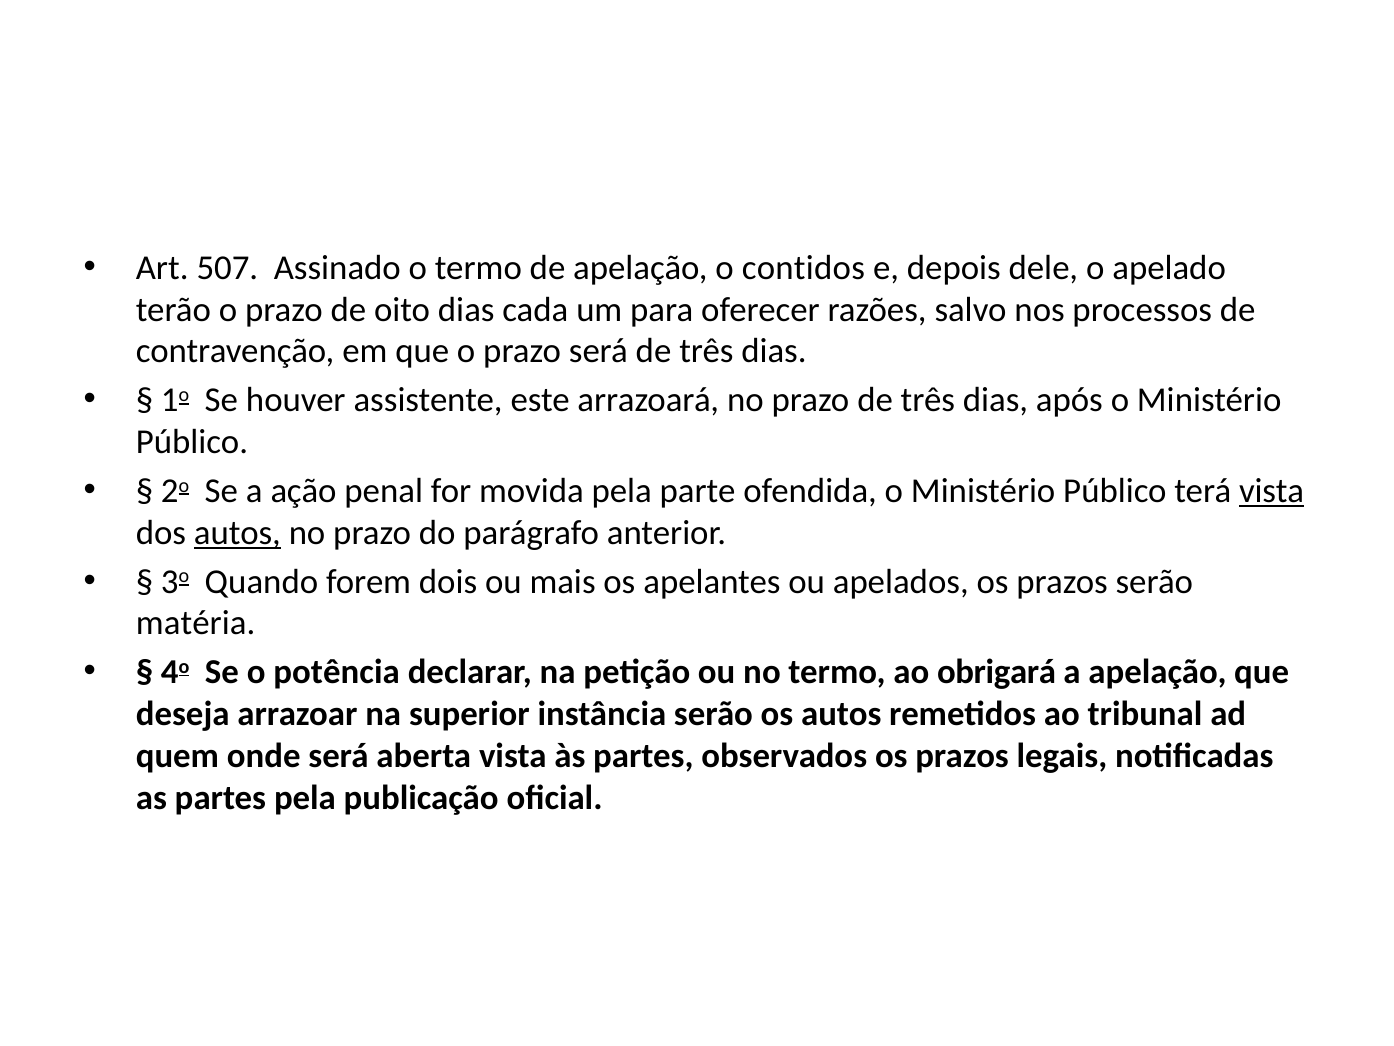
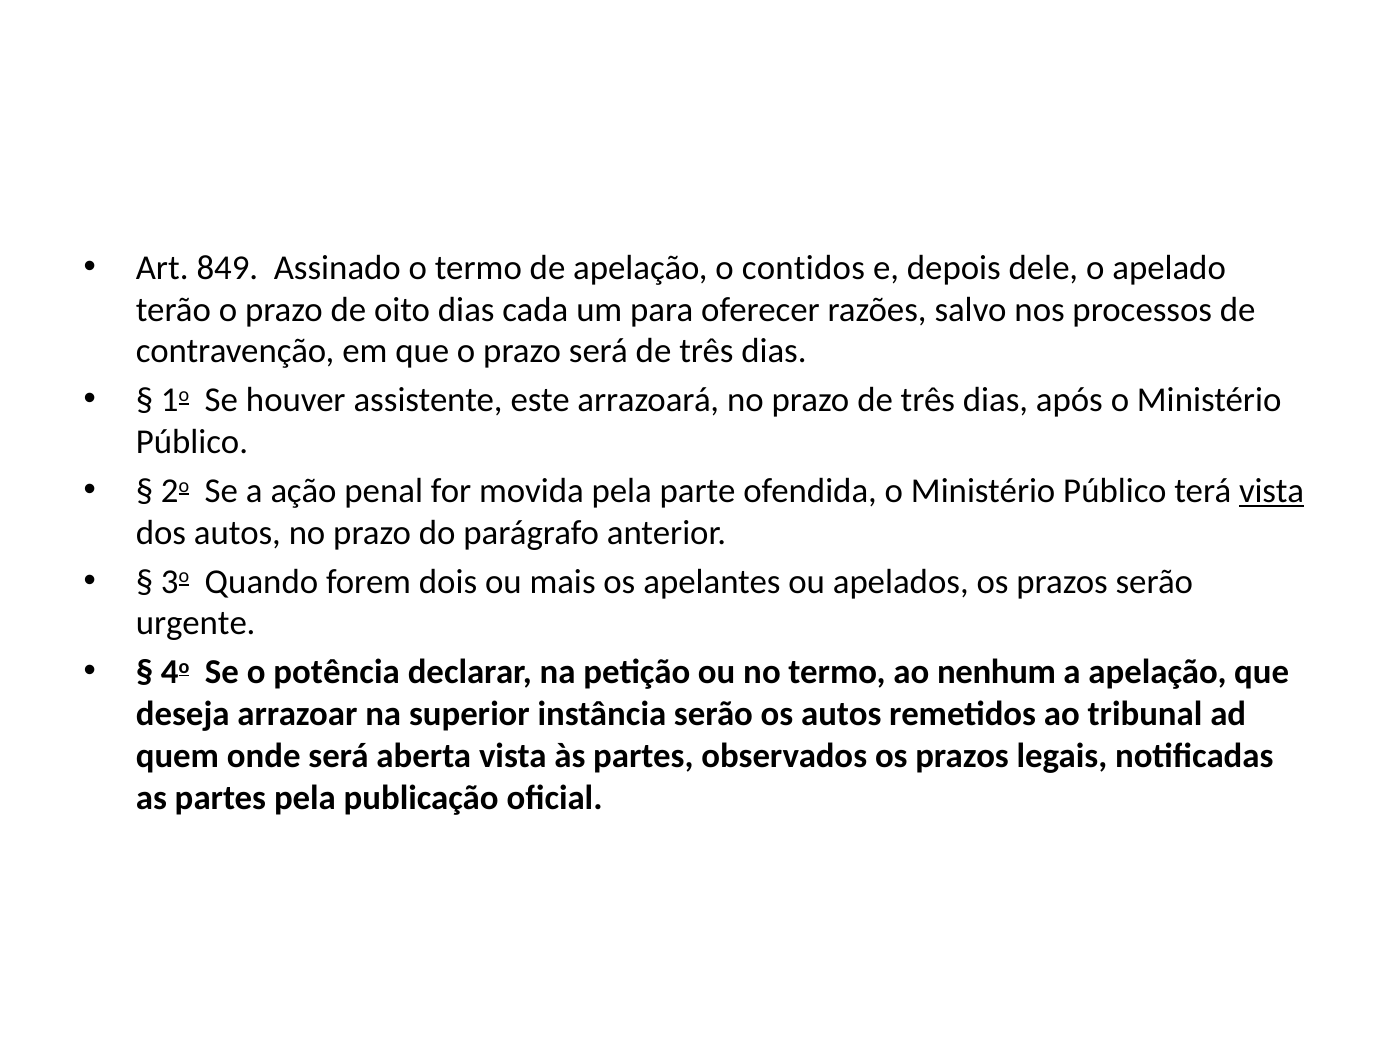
507: 507 -> 849 (227, 268)
autos underline: present -> none (237, 532)
matéria: matéria -> urgente (196, 623)
obrigará: obrigará -> nenhum (997, 672)
